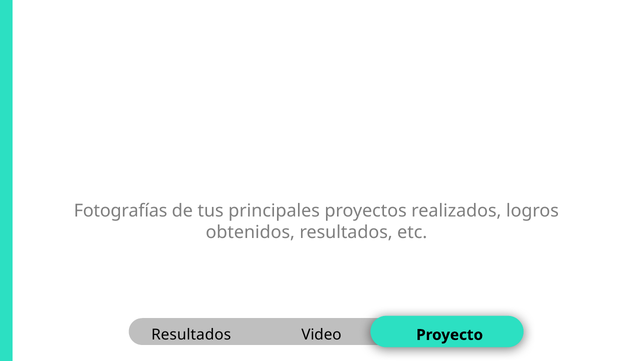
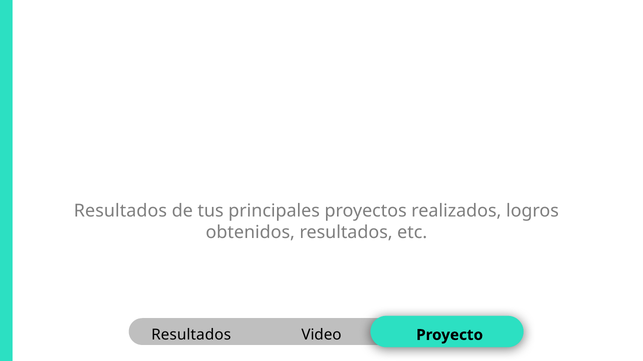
Fotografías: Fotografías -> Resultados (120, 211)
